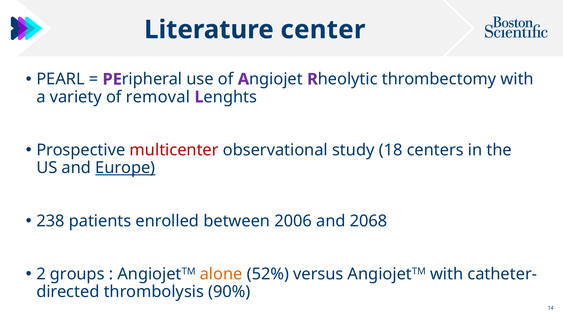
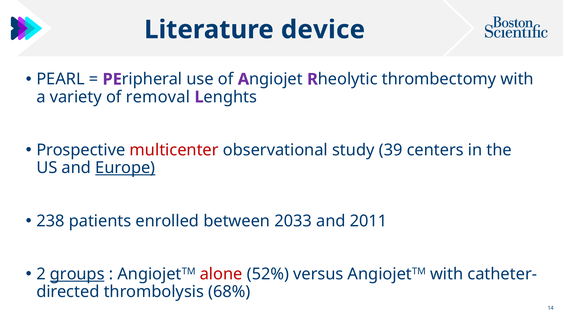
center: center -> device (323, 30)
18: 18 -> 39 (391, 150)
2006: 2006 -> 2033 (293, 221)
2068: 2068 -> 2011 (369, 221)
groups underline: none -> present (77, 274)
alone colour: orange -> red (221, 274)
90%: 90% -> 68% (229, 292)
